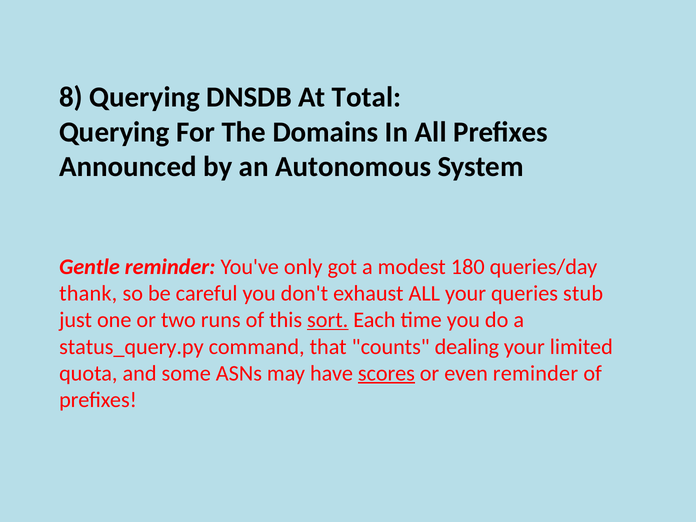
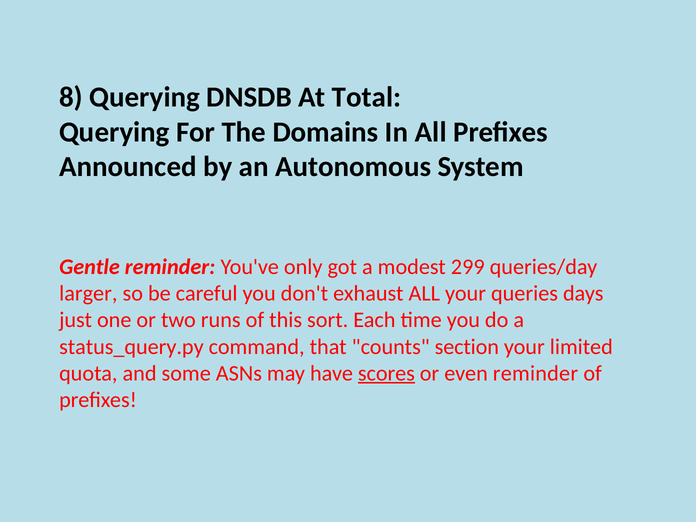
180: 180 -> 299 (468, 267)
thank: thank -> larger (88, 293)
stub: stub -> days (583, 293)
sort underline: present -> none (328, 320)
dealing: dealing -> section (467, 347)
